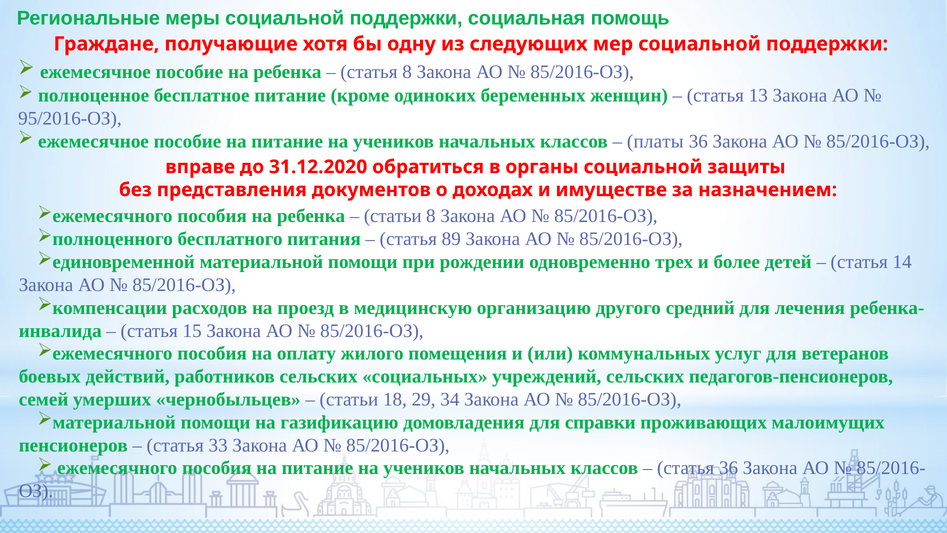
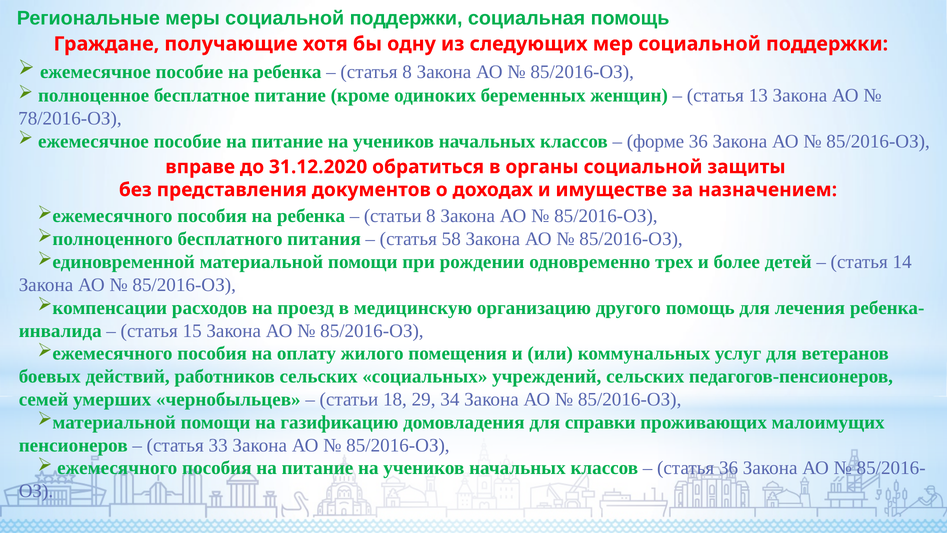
95/2016-ОЗ: 95/2016-ОЗ -> 78/2016-ОЗ (70, 118)
платы: платы -> форме (655, 141)
89: 89 -> 58 (451, 239)
другого средний: средний -> помощь (700, 308)
